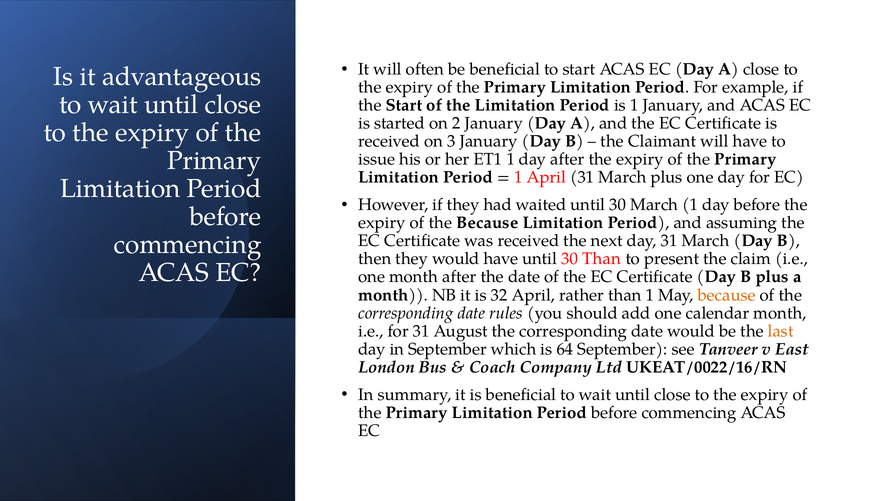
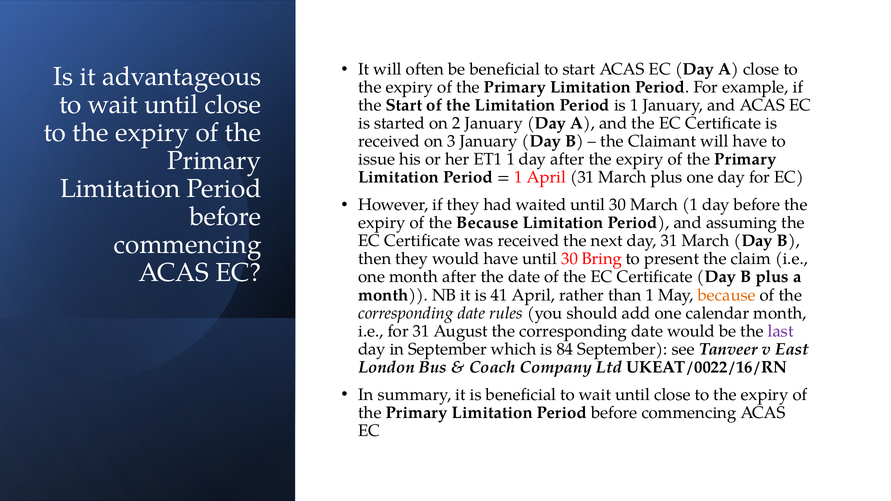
30 Than: Than -> Bring (602, 259)
32: 32 -> 41 (499, 295)
last colour: orange -> purple (781, 331)
64: 64 -> 84 (565, 349)
